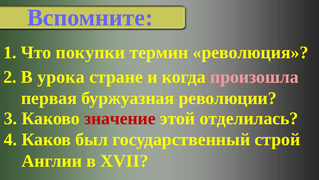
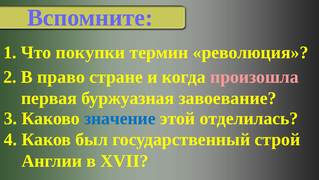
урока: урока -> право (61, 77)
революции: революции -> завоевание (228, 98)
значение colour: red -> blue (120, 118)
